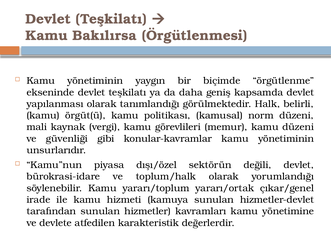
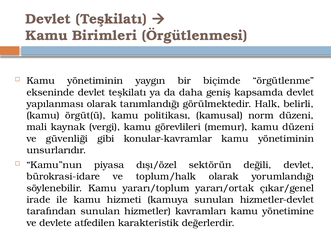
Bakılırsa: Bakılırsa -> Birimleri (105, 36)
